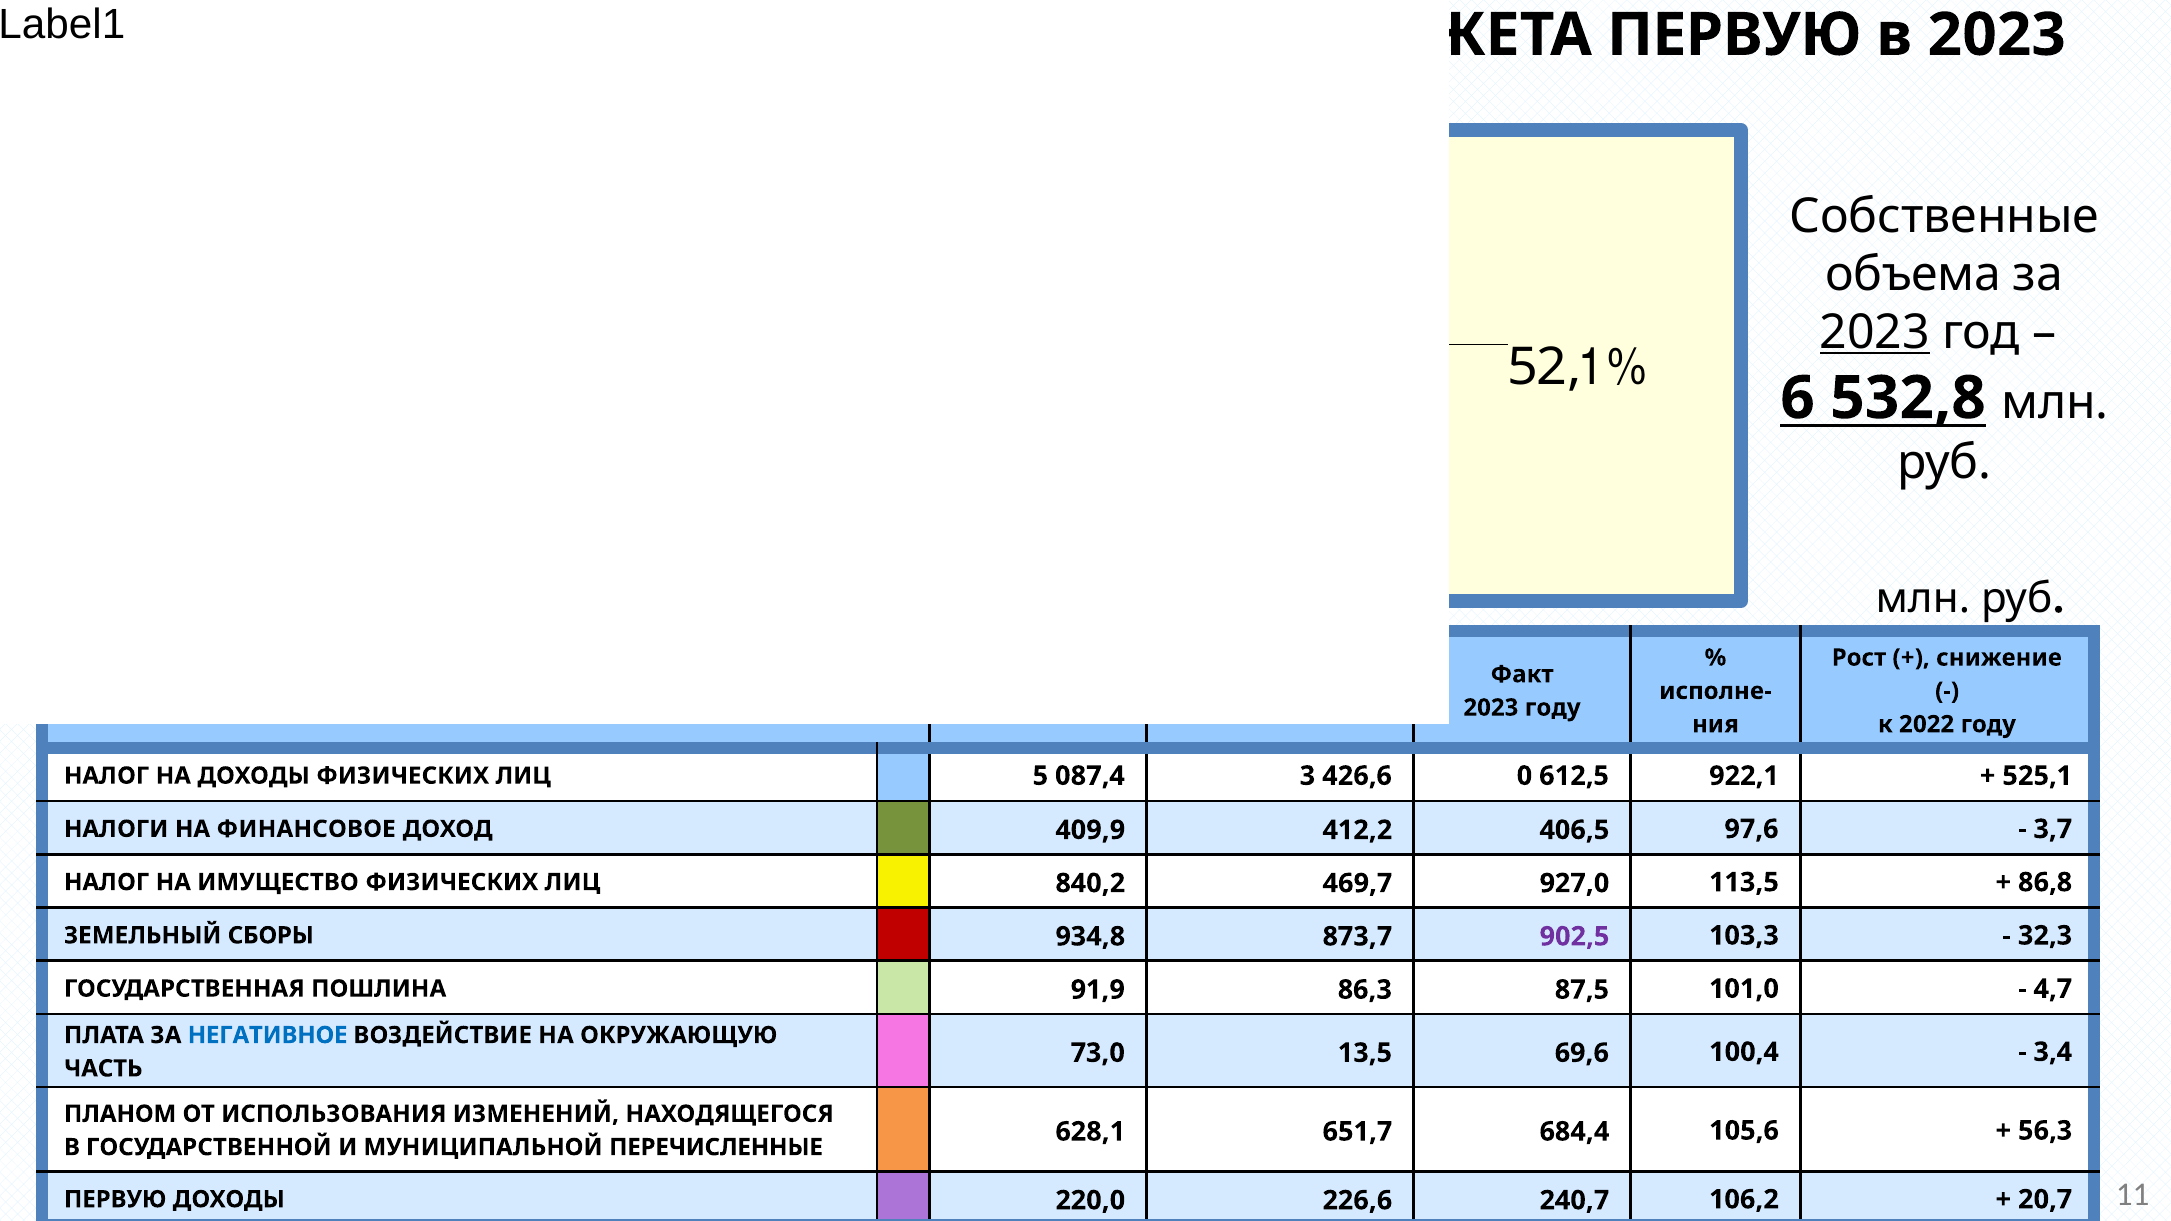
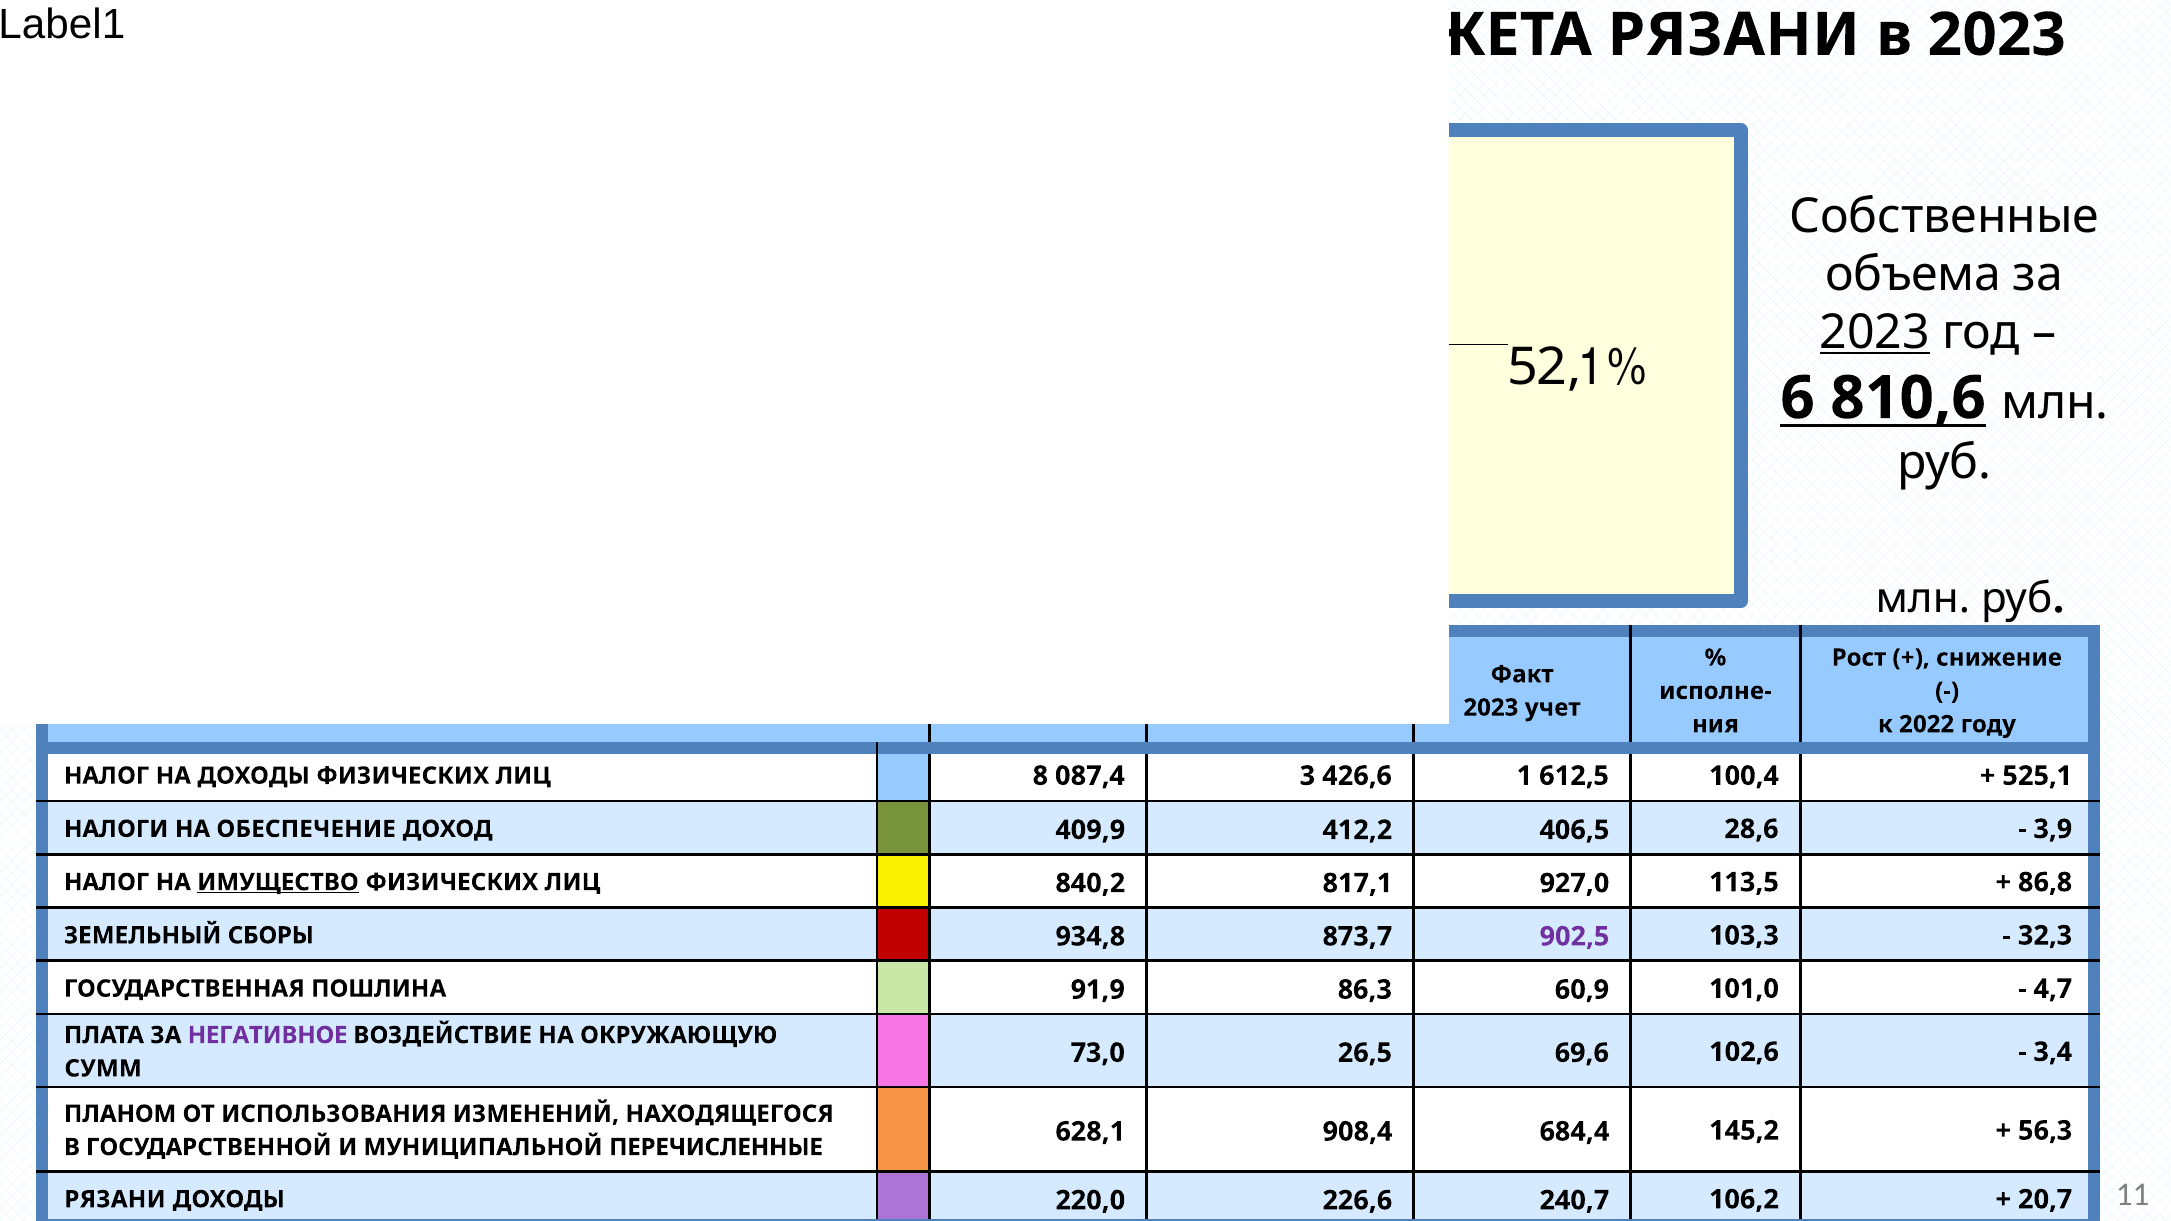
ПЕРВУЮ: ПЕРВУЮ -> РЯЗАНИ (1734, 35)
532,8: 532,8 -> 810,6 (1908, 398)
году: году -> учет (1553, 708)
5: 5 -> 8 (1040, 776)
0: 0 -> 1 (1524, 776)
922,1: 922,1 -> 100,4 (1744, 776)
ФИНАНСОВОЕ: ФИНАНСОВОЕ -> ОБЕСПЕЧЕНИЕ (306, 829)
97,6: 97,6 -> 28,6 (1751, 829)
3,7: 3,7 -> 3,9 (2053, 829)
ИМУЩЕСТВО underline: none -> present (278, 882)
469,7: 469,7 -> 817,1 (1357, 883)
87,5: 87,5 -> 60,9 (1582, 990)
НЕГАТИВНОЕ colour: blue -> purple (268, 1035)
13,5: 13,5 -> 26,5 (1365, 1053)
100,4: 100,4 -> 102,6 (1744, 1052)
ЧАСТЬ: ЧАСТЬ -> СУММ (103, 1069)
651,7: 651,7 -> 908,4 (1357, 1132)
105,6: 105,6 -> 145,2 (1744, 1131)
ПЕРВУЮ: ПЕРВУЮ -> РЯЗАНИ (115, 1200)
